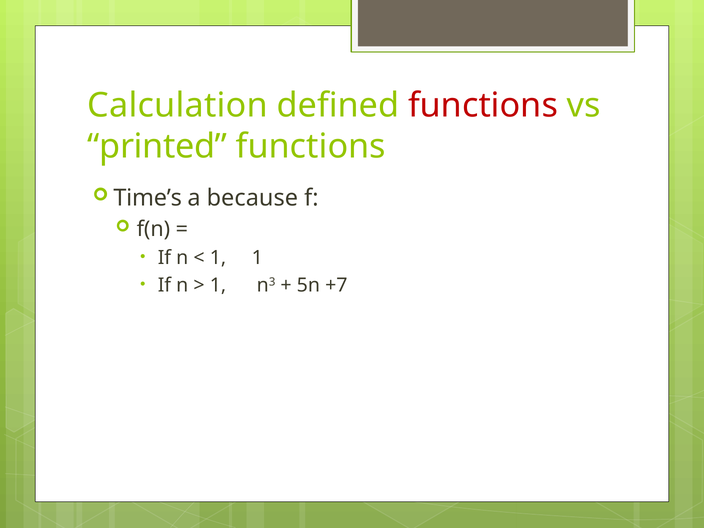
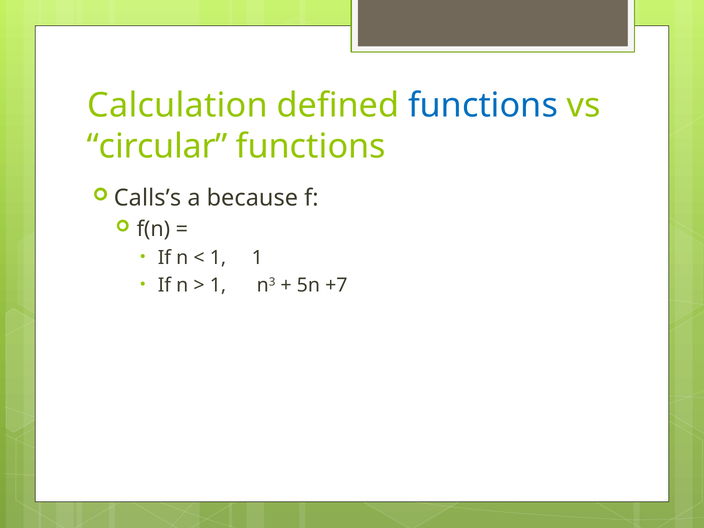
functions colour: red -> blue (483, 106)
printed: printed -> circular (157, 147)
Time’s: Time’s -> Calls’s (147, 198)
